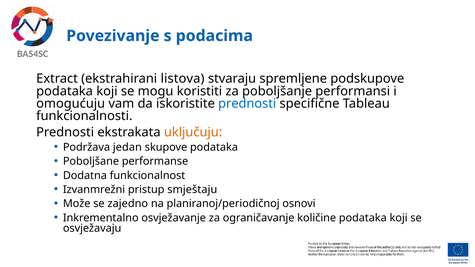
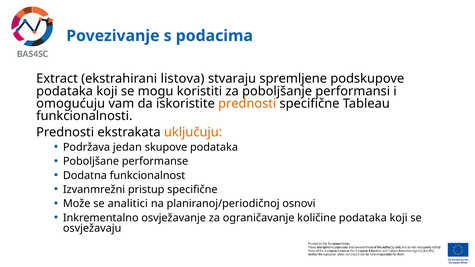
prednosti colour: blue -> orange (247, 104)
pristup smještaju: smještaju -> specifične (192, 190)
zajedno: zajedno -> analitici (128, 204)
